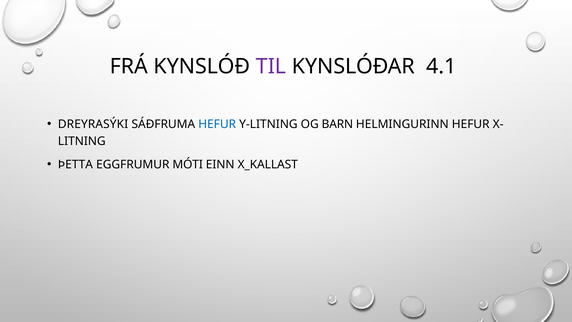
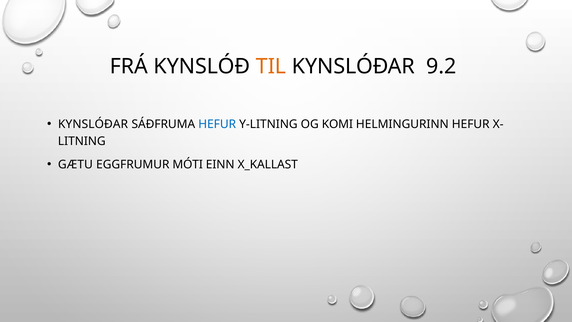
TIL colour: purple -> orange (271, 66)
4.1: 4.1 -> 9.2 (441, 66)
DREYRASÝKI: DREYRASÝKI -> KYNSLÓÐAR (93, 124)
BARN: BARN -> KOMI (337, 124)
ÞETTA: ÞETTA -> GÆTU (75, 164)
